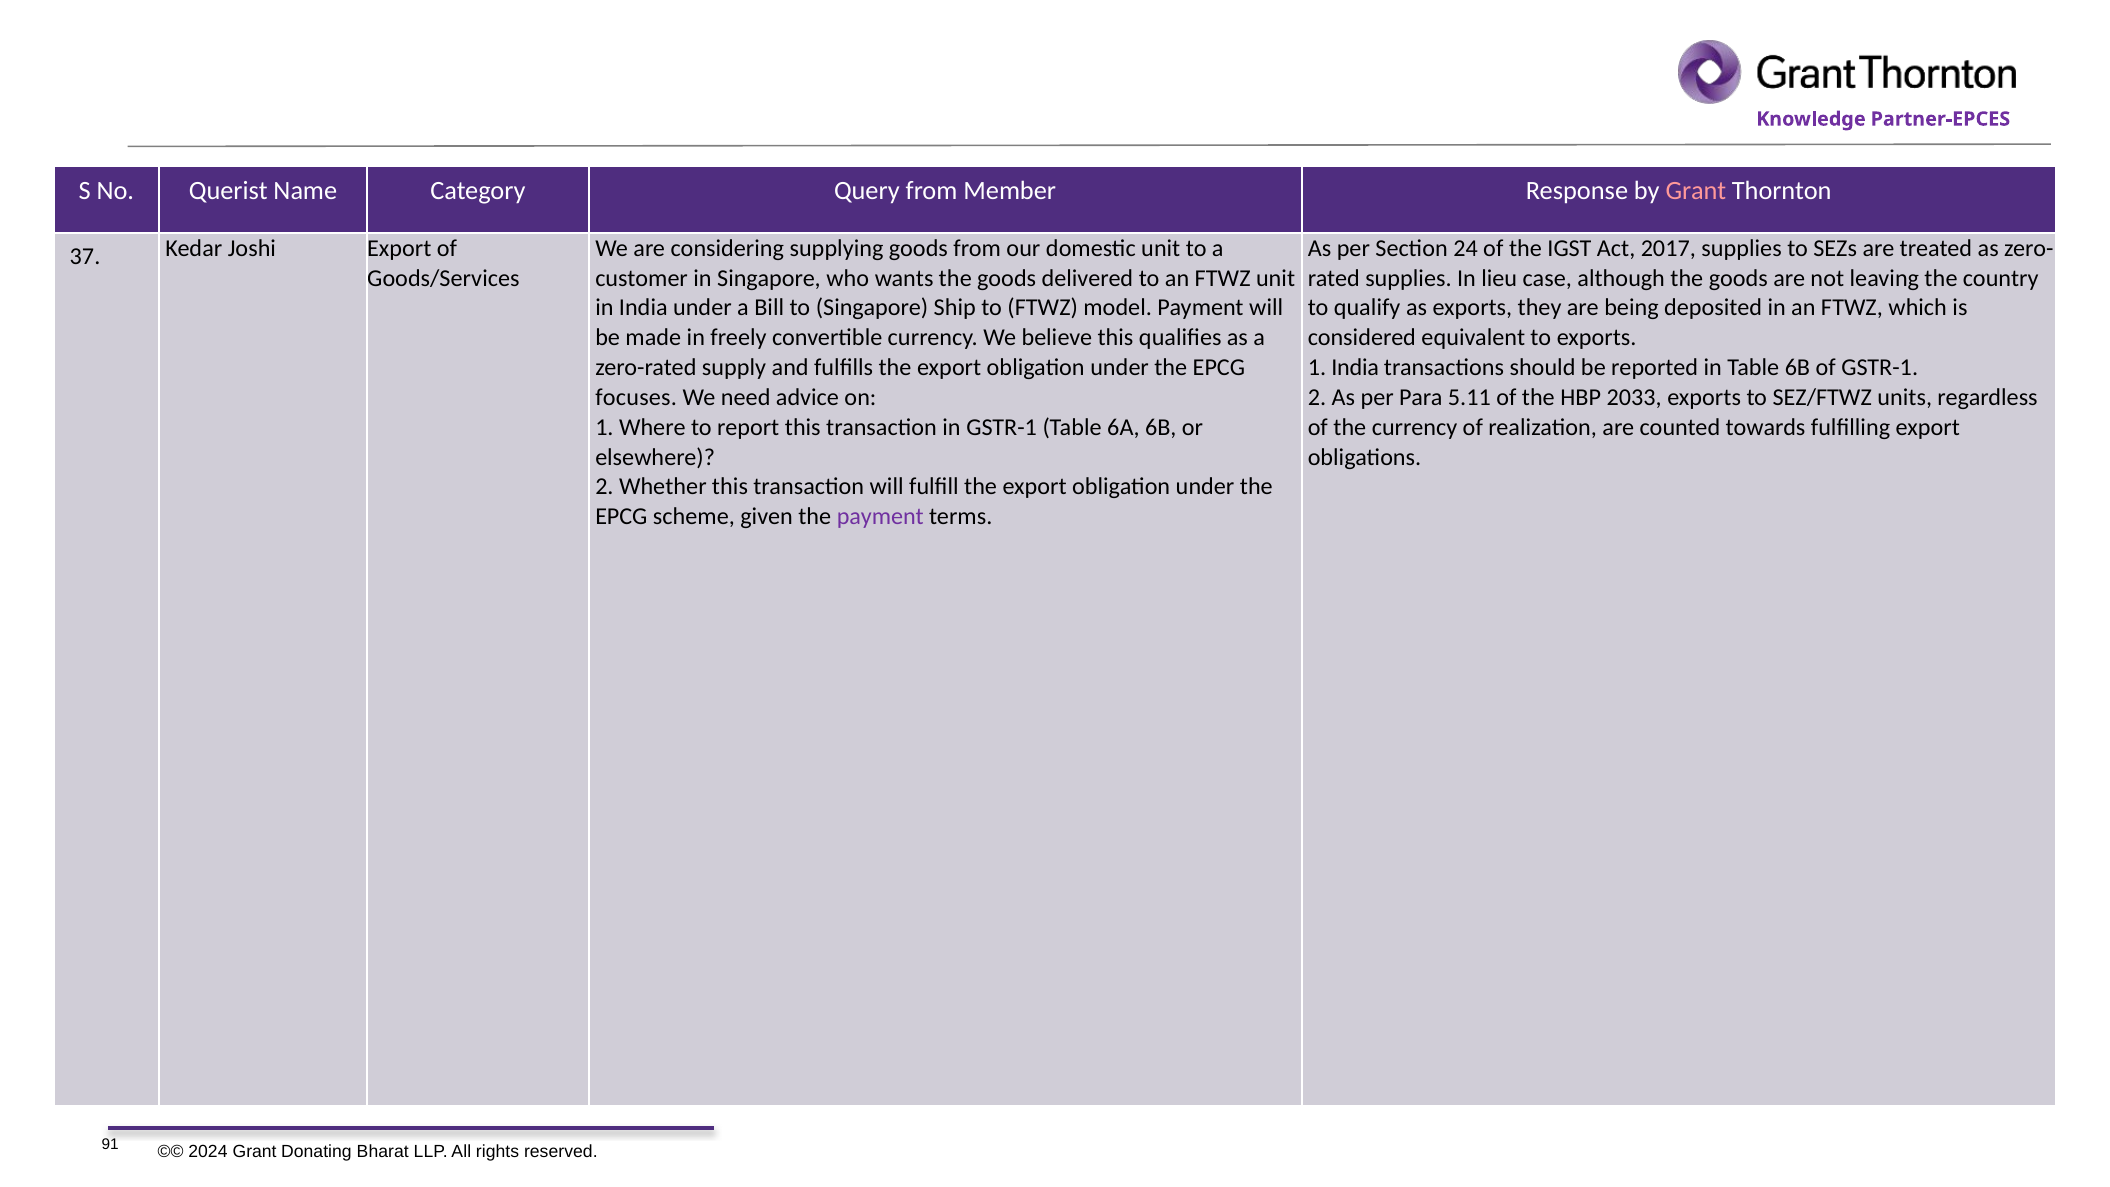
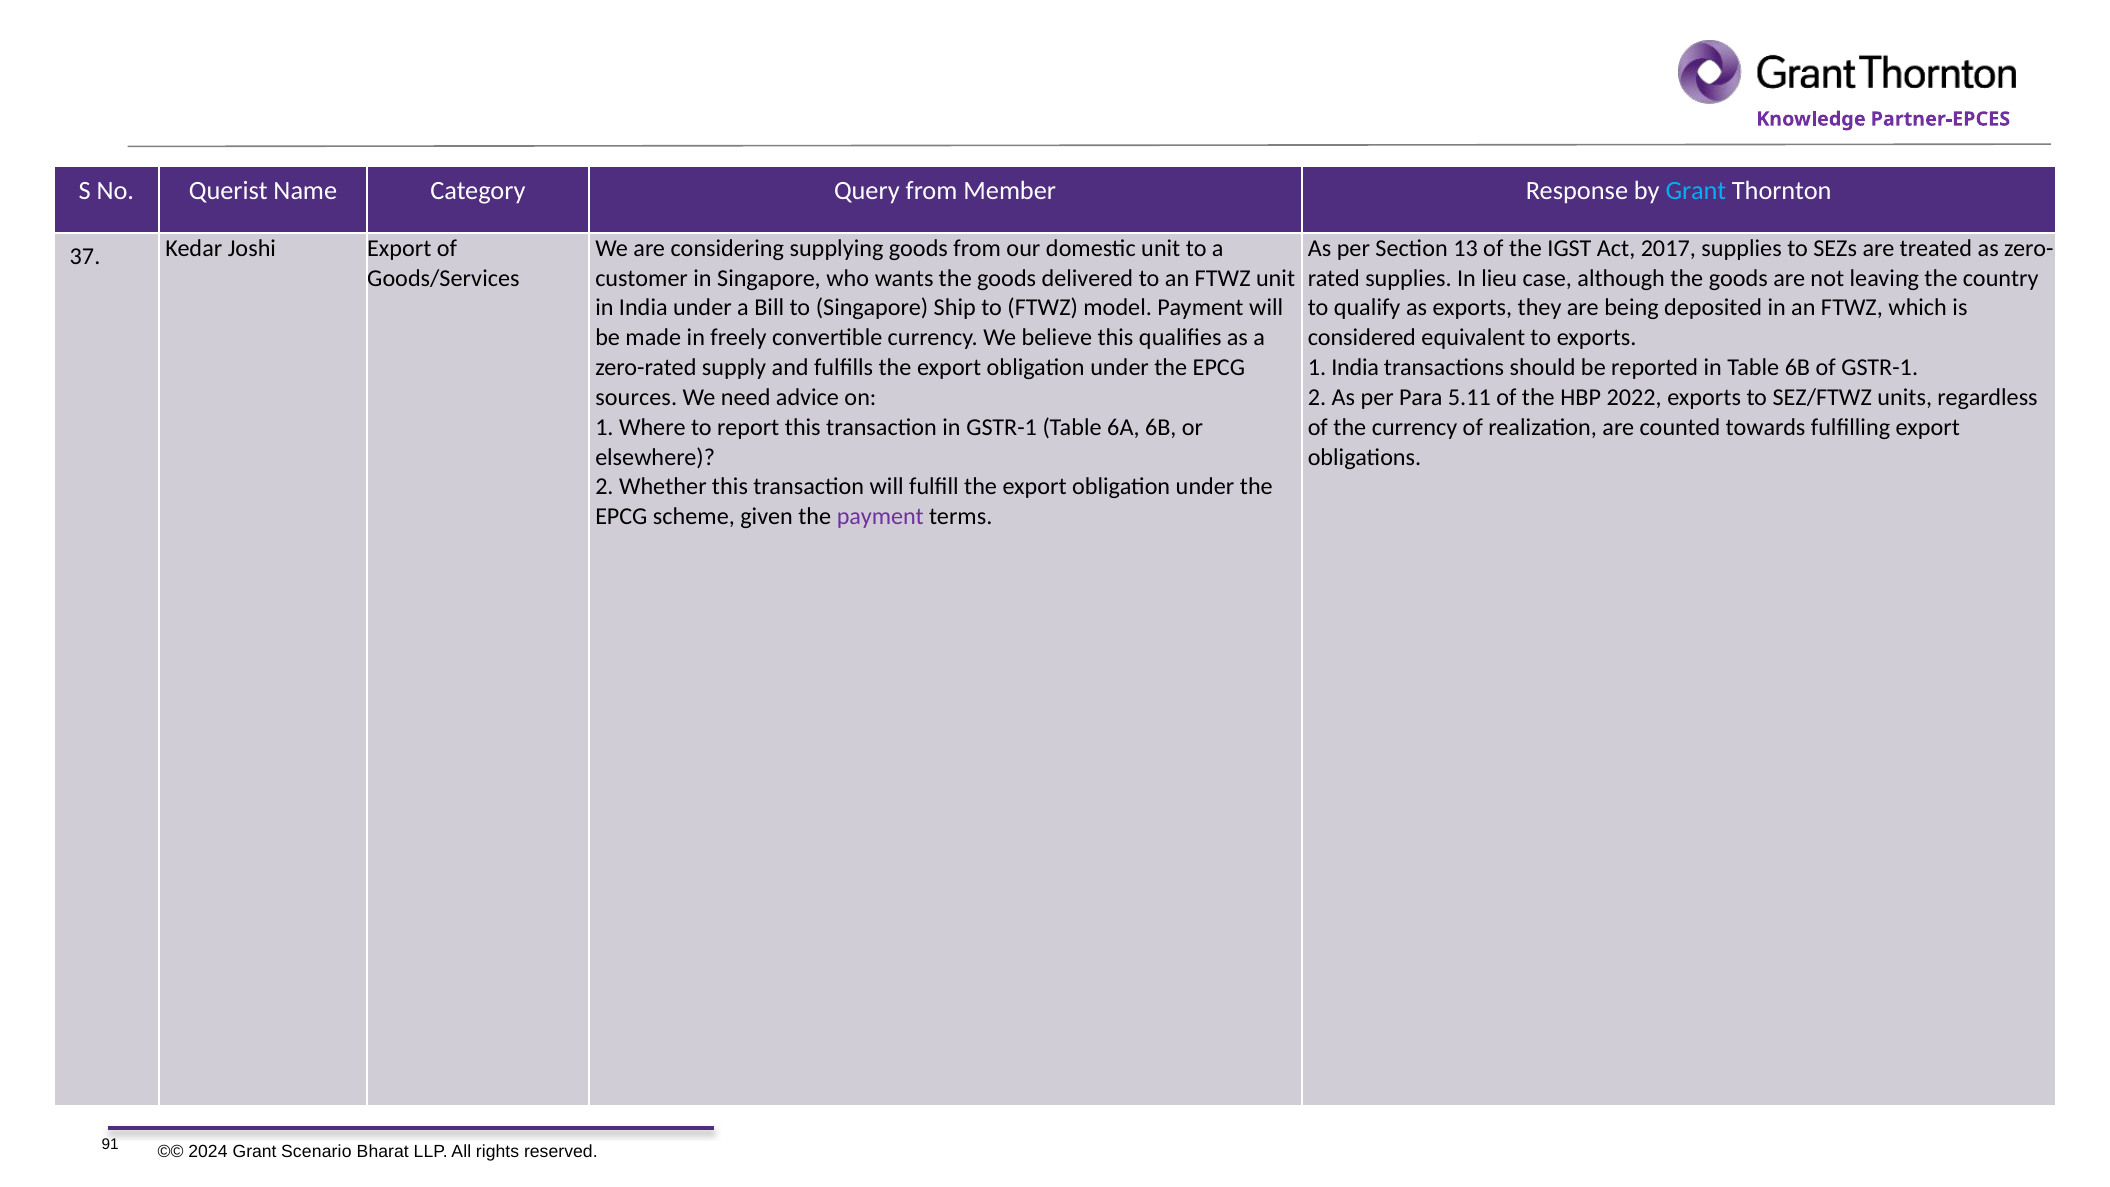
Grant colour: pink -> light blue (1696, 190)
24: 24 -> 13 (1466, 248)
focuses: focuses -> sources (636, 397)
2033: 2033 -> 2022 (1634, 397)
Donating: Donating -> Scenario (316, 1151)
